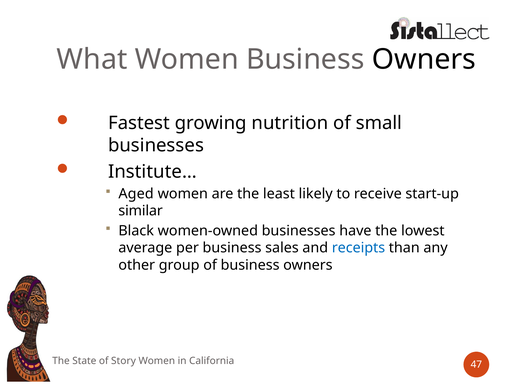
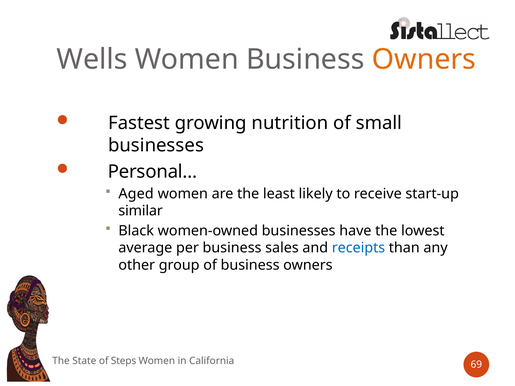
What: What -> Wells (92, 60)
Owners colour: black -> orange (424, 60)
Institute…: Institute… -> Personal… (153, 172)
Story: Story -> Steps (124, 361)
47: 47 -> 69 (476, 365)
